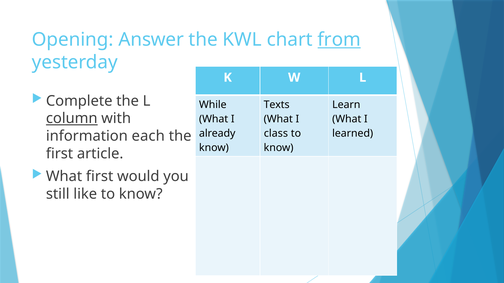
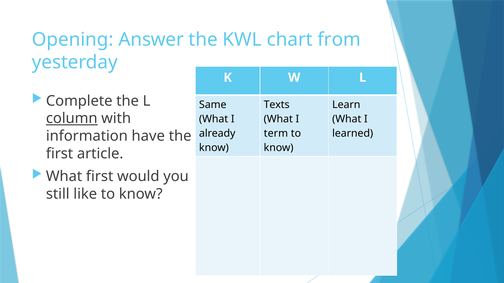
from underline: present -> none (339, 40)
While: While -> Same (213, 105)
class: class -> term (276, 134)
each: each -> have (148, 136)
